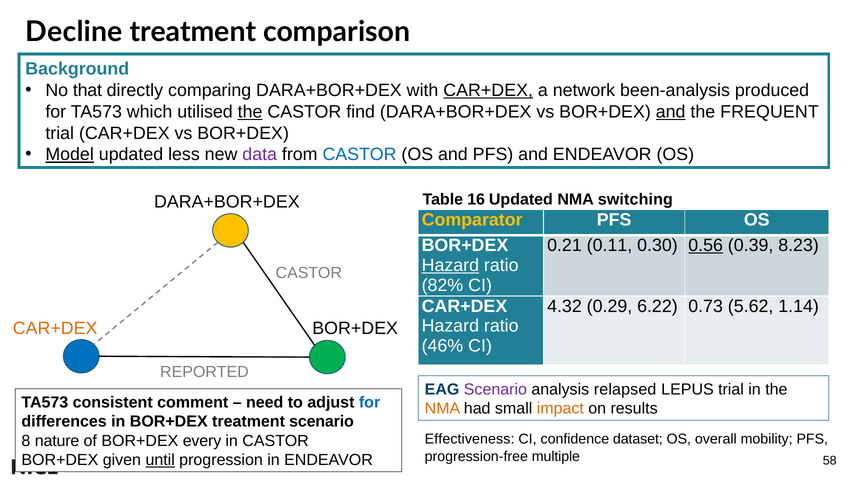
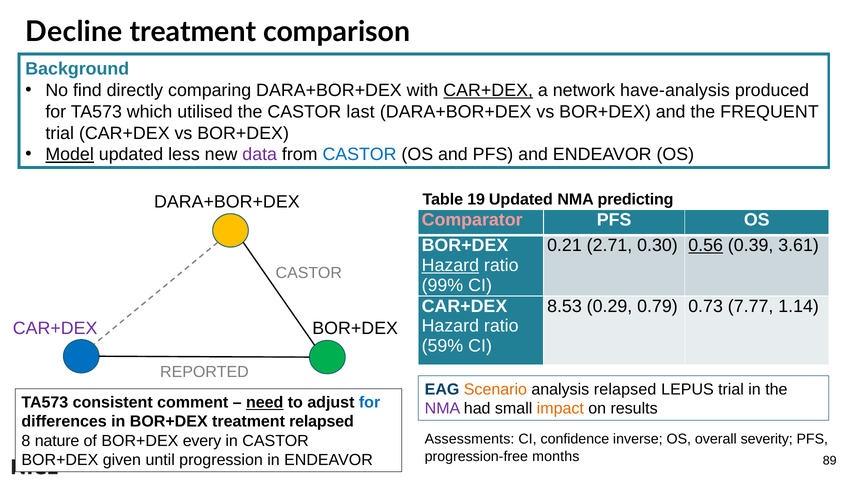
that: that -> find (87, 90)
been-analysis: been-analysis -> have-analysis (675, 90)
the underline: present -> none (250, 112)
find: find -> last (361, 112)
and underline: present -> none (671, 112)
16: 16 -> 19 (476, 199)
switching: switching -> predicting (636, 199)
Comparator colour: yellow -> pink (472, 220)
0.11: 0.11 -> 2.71 (609, 245)
8.23: 8.23 -> 3.61 (799, 245)
82%: 82% -> 99% (442, 285)
4.32: 4.32 -> 8.53 (564, 306)
6.22: 6.22 -> 0.79 (657, 306)
5.62: 5.62 -> 7.77 (751, 306)
CAR+DEX colour: orange -> purple (55, 328)
46%: 46% -> 59% (442, 345)
Scenario colour: purple -> orange (495, 389)
need underline: none -> present (265, 402)
NMA colour: orange -> purple (443, 408)
treatment scenario: scenario -> relapsed (321, 421)
Effectiveness: Effectiveness -> Assessments (470, 439)
dataset: dataset -> inverse (638, 439)
mobility: mobility -> severity (767, 439)
multiple: multiple -> months (556, 456)
until underline: present -> none (160, 460)
58: 58 -> 89 (830, 460)
